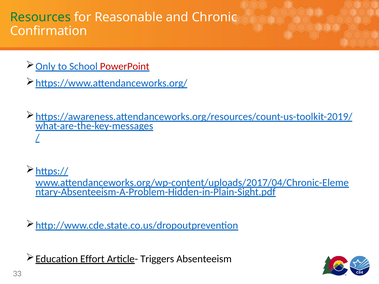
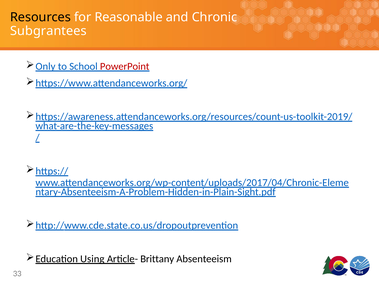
Resources colour: green -> black (41, 17)
Confirmation: Confirmation -> Subgrantees (48, 31)
Effort: Effort -> Using (92, 259)
Triggers: Triggers -> Brittany (157, 259)
